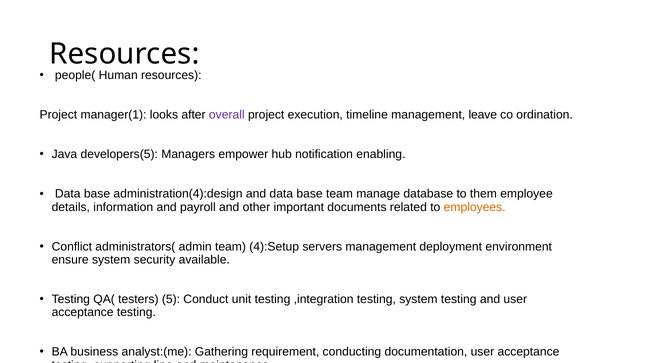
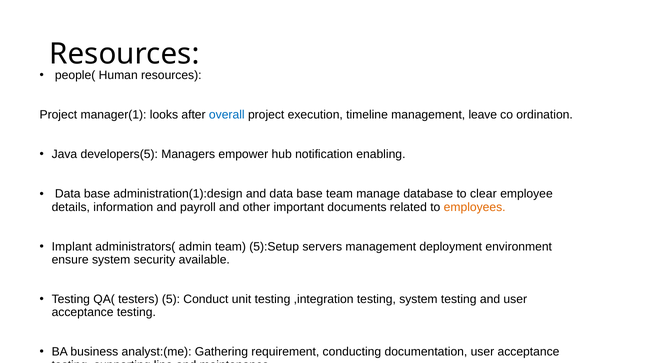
overall colour: purple -> blue (227, 115)
administration(4):design: administration(4):design -> administration(1):design (178, 194)
them: them -> clear (483, 194)
Conflict: Conflict -> Implant (72, 247)
4):Setup: 4):Setup -> 5):Setup (274, 247)
